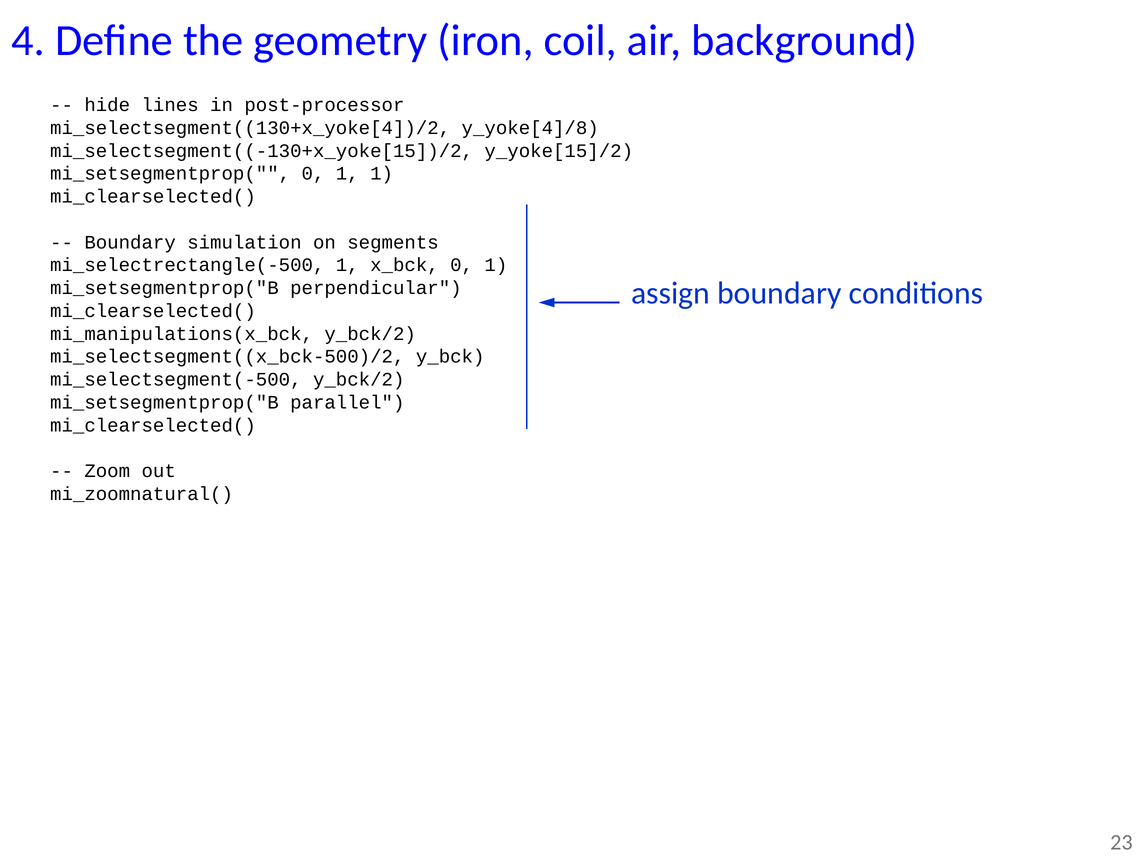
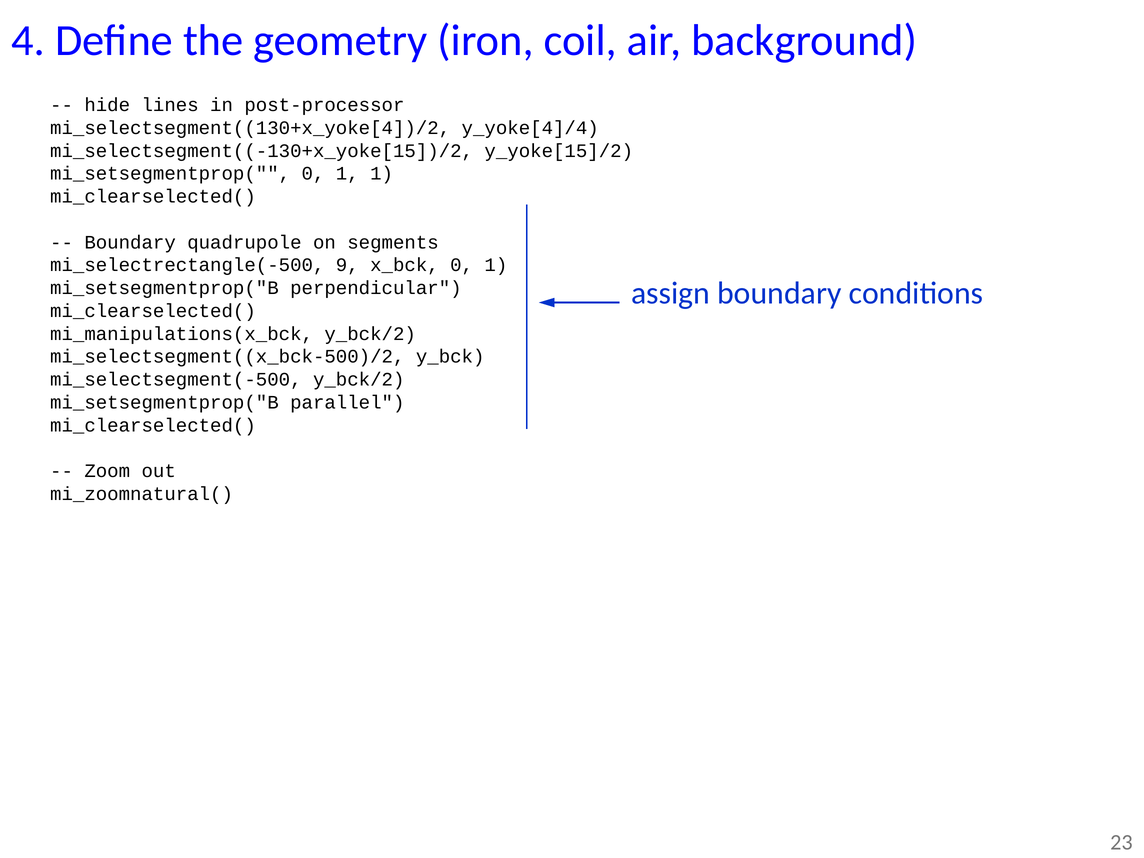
y_yoke[4]/8: y_yoke[4]/8 -> y_yoke[4]/4 (530, 128)
simulation: simulation -> quadrupole (244, 242)
mi_selectrectangle(-500 1: 1 -> 9 (347, 265)
